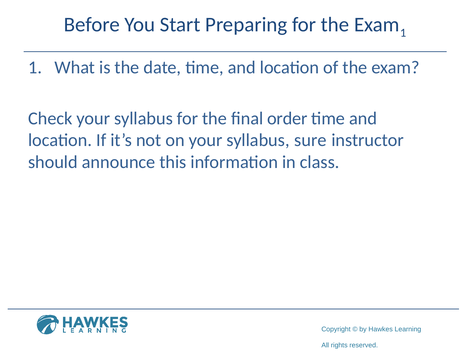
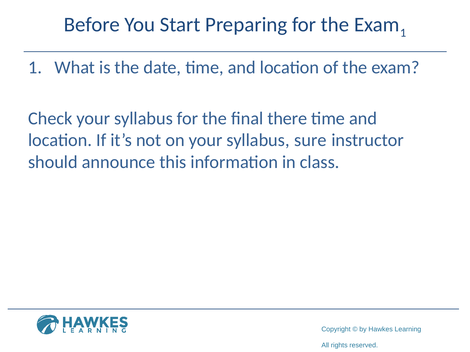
order: order -> there (287, 119)
